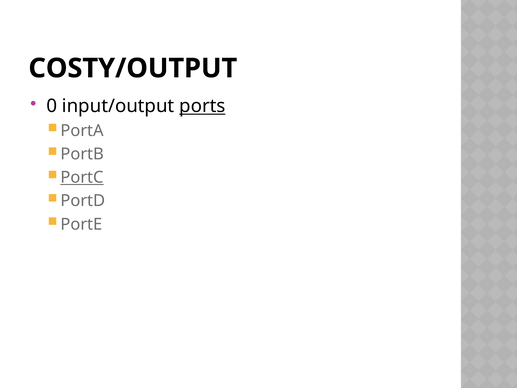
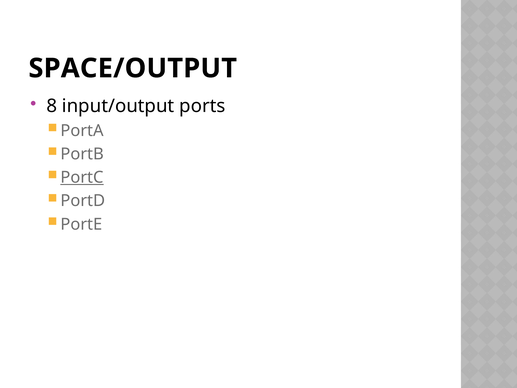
COSTY/OUTPUT: COSTY/OUTPUT -> SPACE/OUTPUT (133, 68)
0: 0 -> 8 (52, 106)
ports underline: present -> none (202, 106)
